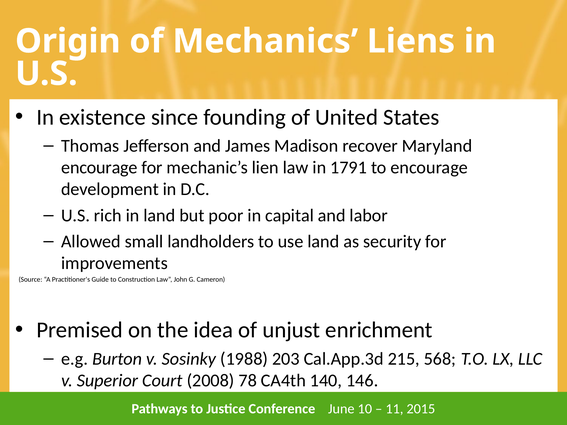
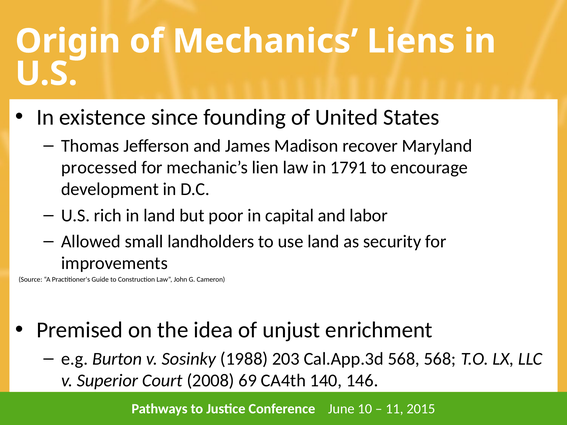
encourage: encourage -> processed (99, 168)
Cal.App.3d 215: 215 -> 568 (404, 359)
78: 78 -> 69 (248, 381)
